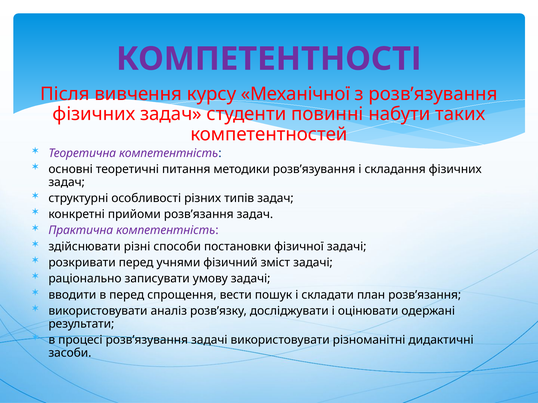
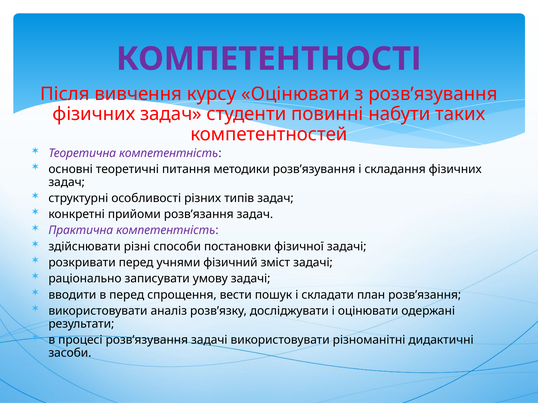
курсу Механічної: Механічної -> Оцінювати (295, 94)
